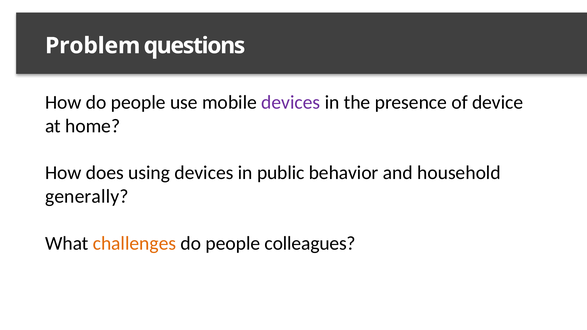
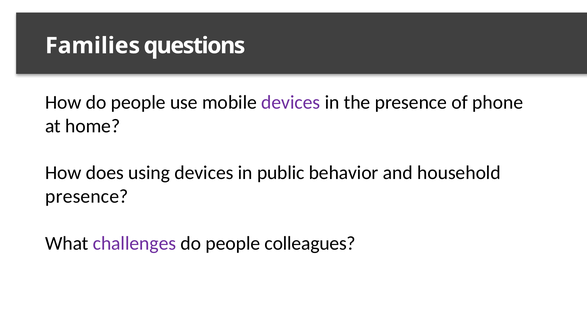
Problem: Problem -> Families (93, 46)
device: device -> phone (498, 102)
generally: generally -> presence (87, 196)
challenges colour: orange -> purple (134, 243)
